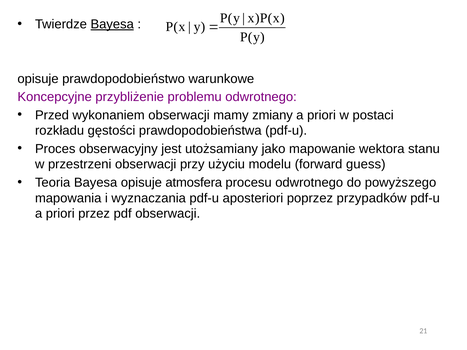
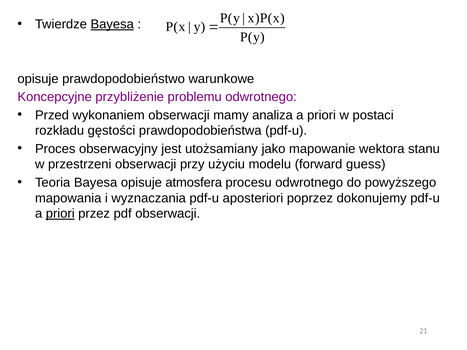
zmiany: zmiany -> analiza (272, 115)
przypadków: przypadków -> dokonujemy (372, 198)
priori underline: none -> present (60, 214)
